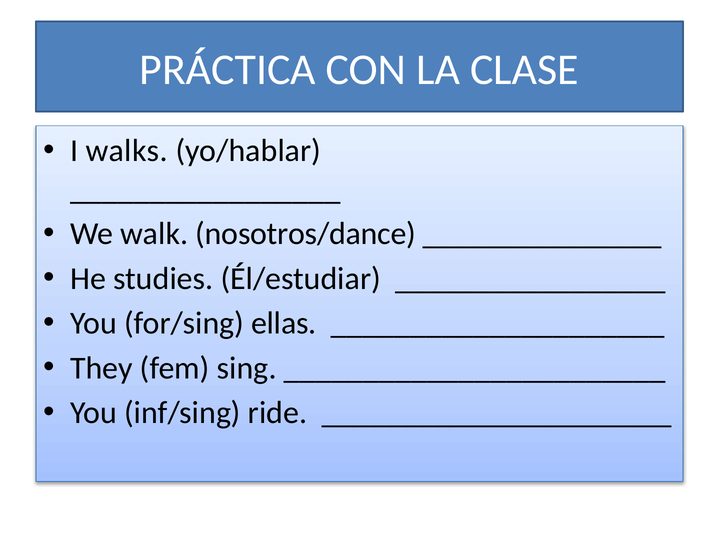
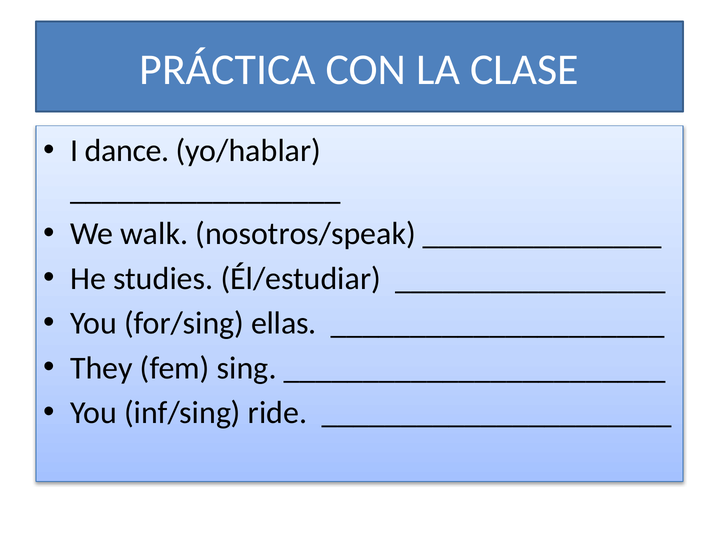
walks: walks -> dance (127, 151)
nosotros/dance: nosotros/dance -> nosotros/speak (306, 234)
